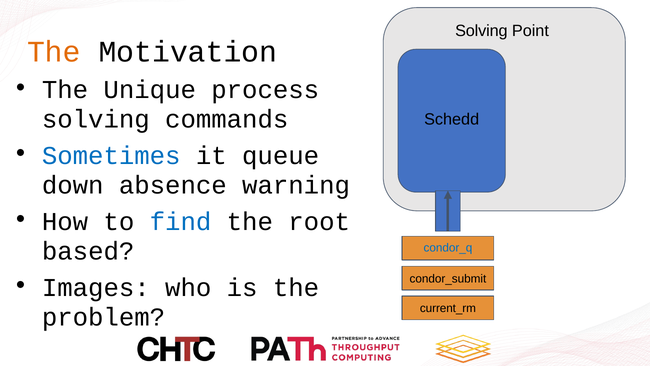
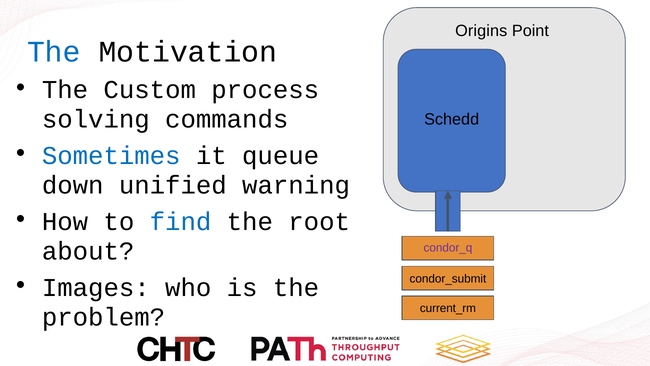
Solving: Solving -> Origins (481, 31)
The colour: orange -> blue (54, 52)
Unique: Unique -> Custom (150, 90)
absence: absence -> unified (173, 185)
based: based -> about (88, 251)
condor_q colour: blue -> purple (448, 248)
